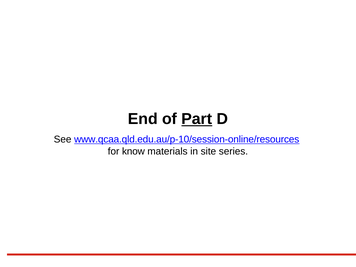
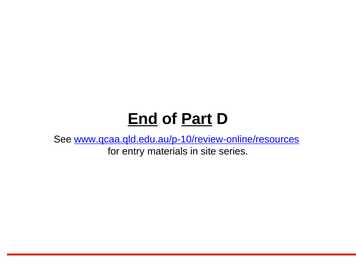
End underline: none -> present (143, 119)
www.qcaa.qld.edu.au/p-10/session-online/resources: www.qcaa.qld.edu.au/p-10/session-online/resources -> www.qcaa.qld.edu.au/p-10/review-online/resources (187, 139)
know: know -> entry (133, 151)
